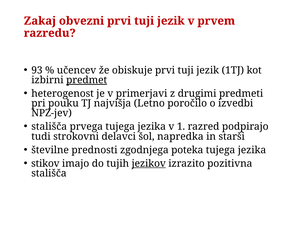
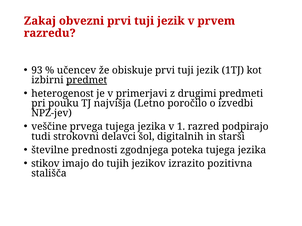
stališča: stališča -> veščine (49, 127)
napredka: napredka -> digitalnih (180, 137)
jezikov underline: present -> none (149, 164)
